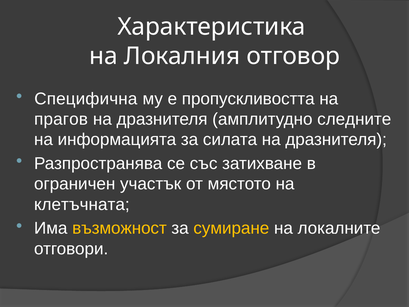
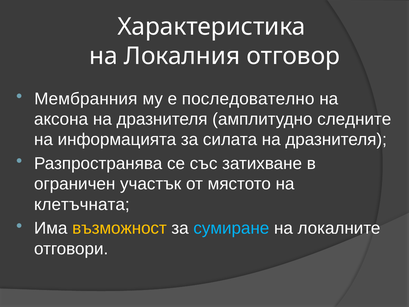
Специфична: Специфична -> Мембранния (86, 99)
пропускливостта: пропускливостта -> последователно (248, 99)
прагов: прагов -> аксона (61, 119)
сумиране colour: yellow -> light blue (231, 228)
